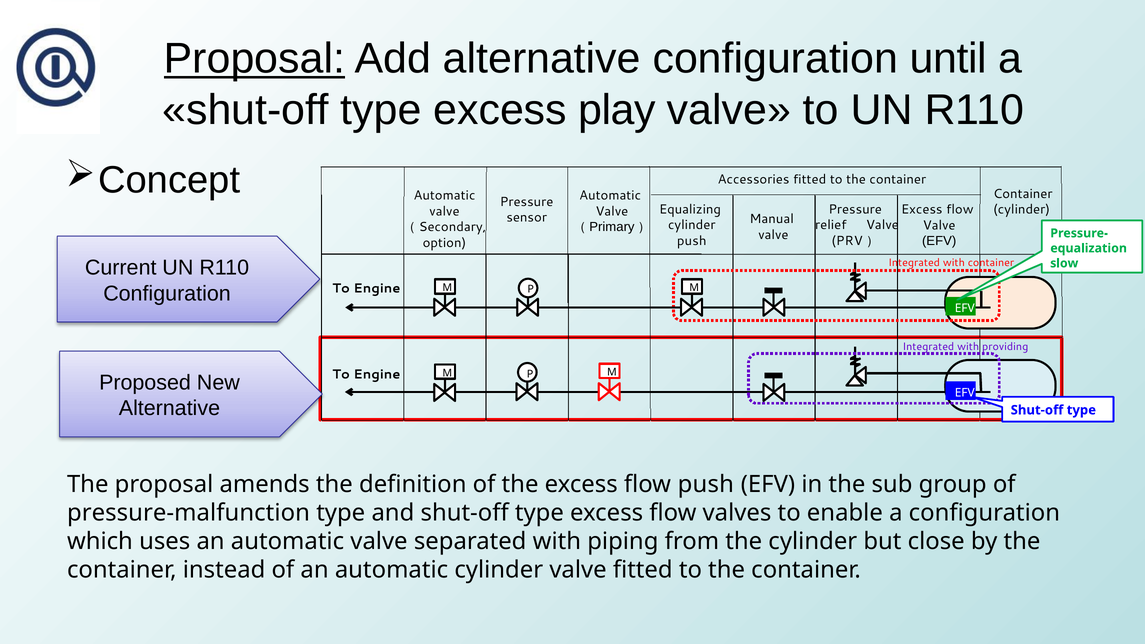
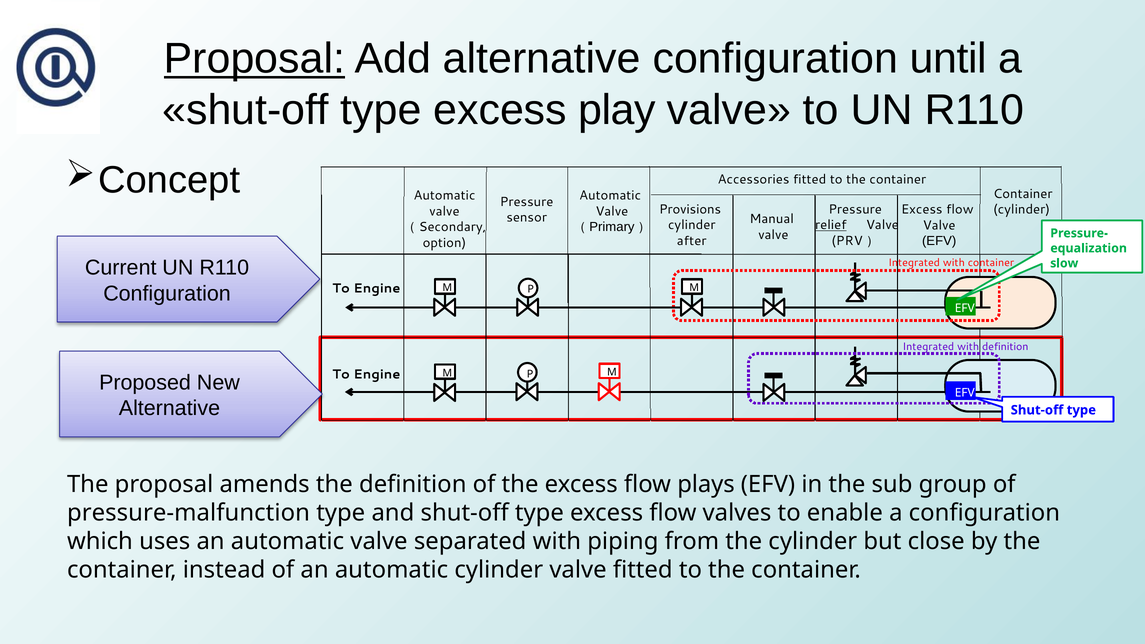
Equalizing: Equalizing -> Provisions (690, 209)
relief underline: none -> present (831, 225)
push: push -> after (692, 241)
with providing: providing -> definition (1005, 347)
flow push: push -> plays (706, 484)
